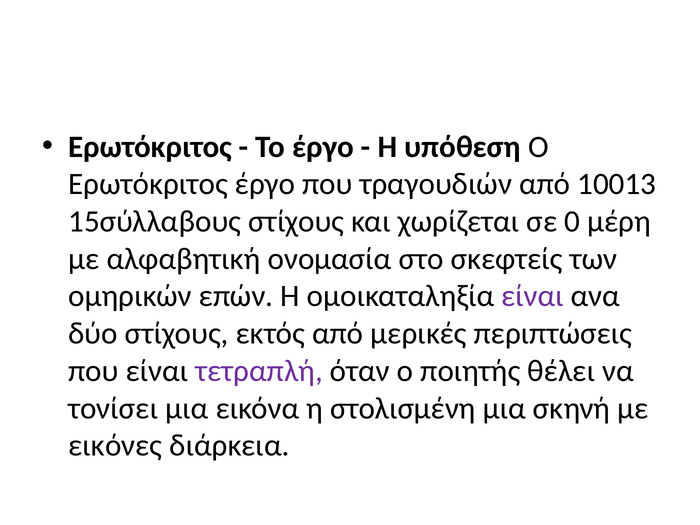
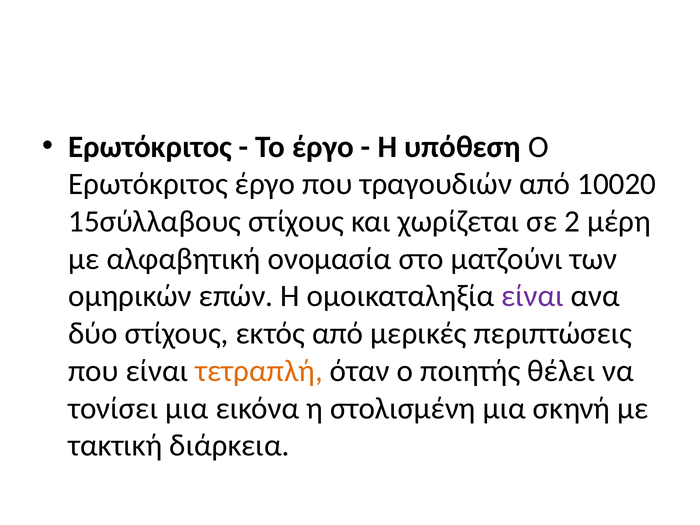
10013: 10013 -> 10020 (617, 184)
0: 0 -> 2 (572, 222)
σκεφτείς: σκεφτείς -> ματζούνι (507, 259)
τετραπλή colour: purple -> orange (259, 371)
εικόνες: εικόνες -> τακτική (115, 446)
